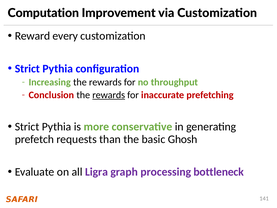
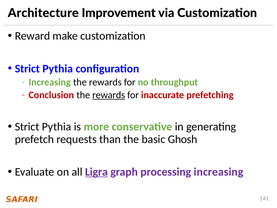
Computation: Computation -> Architecture (43, 13)
every: every -> make (65, 36)
Ligra underline: none -> present (97, 172)
processing bottleneck: bottleneck -> increasing (219, 172)
